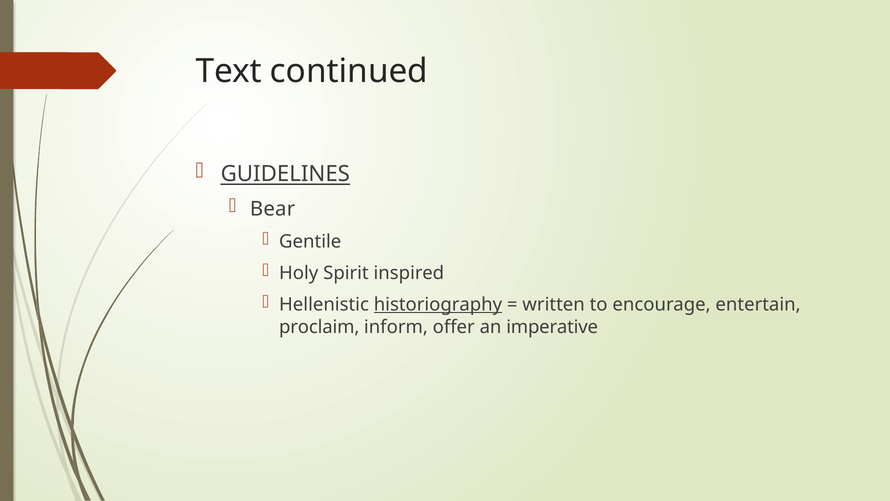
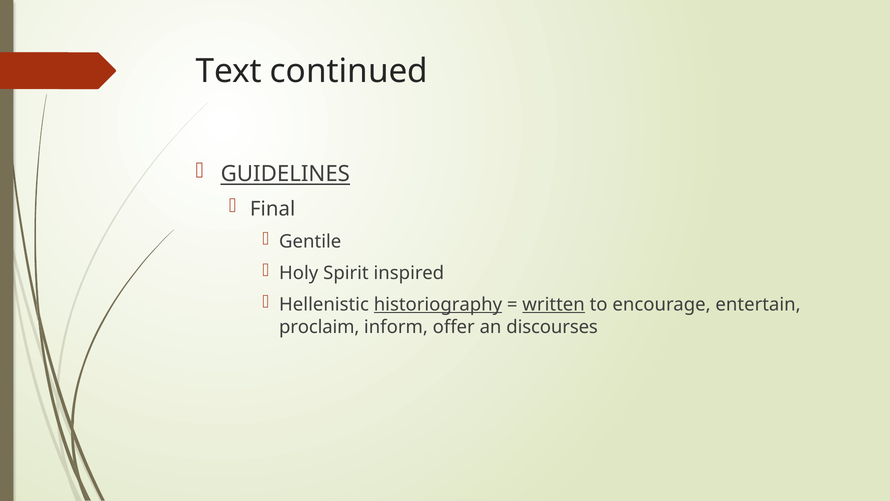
Bear: Bear -> Final (273, 209)
written underline: none -> present (554, 304)
imperative: imperative -> discourses (552, 327)
